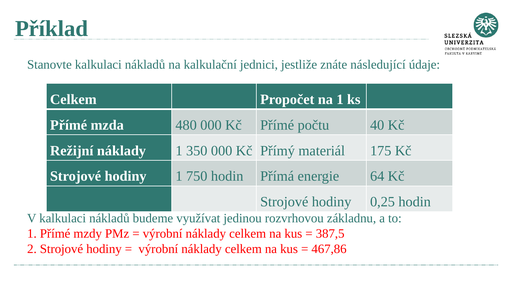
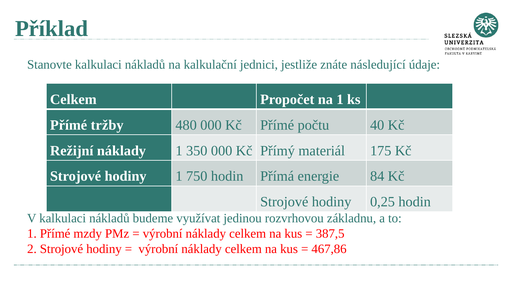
mzda: mzda -> tržby (107, 125)
64: 64 -> 84 (377, 176)
